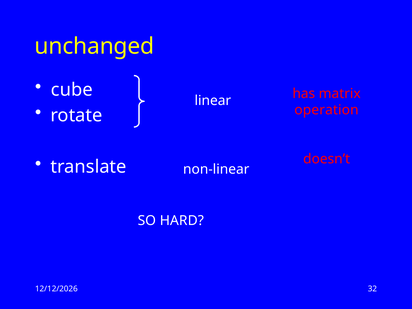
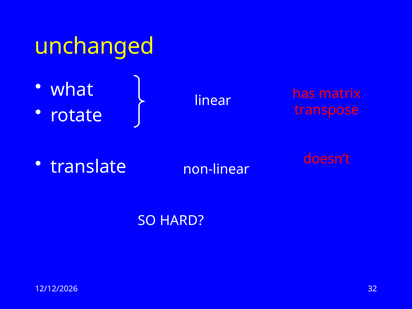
cube: cube -> what (72, 90)
operation: operation -> transpose (327, 110)
